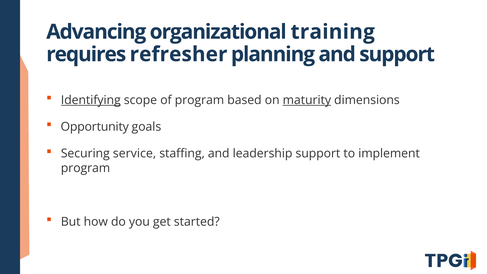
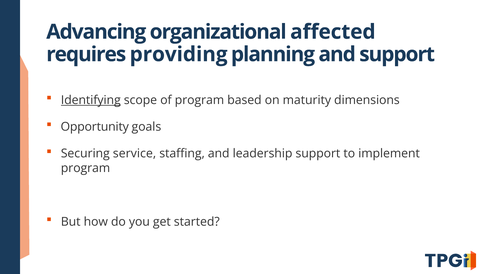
training: training -> affected (333, 32)
refresher: refresher -> providing (179, 54)
maturity underline: present -> none (307, 100)
